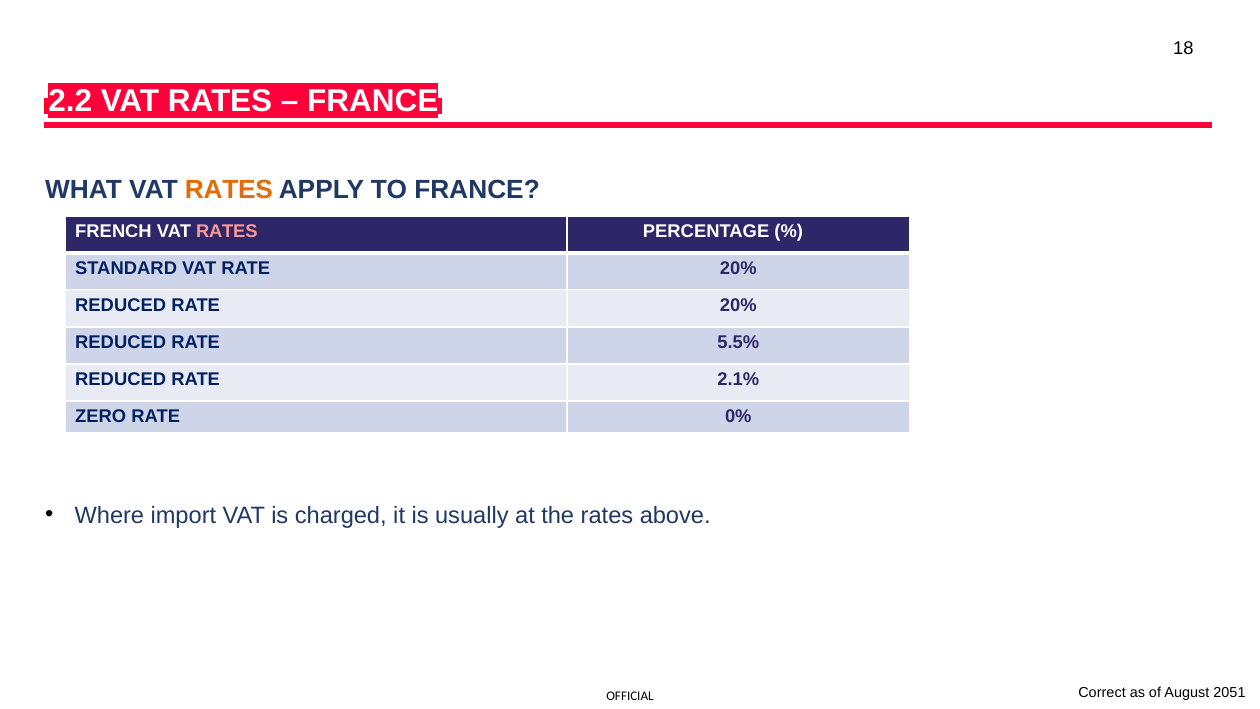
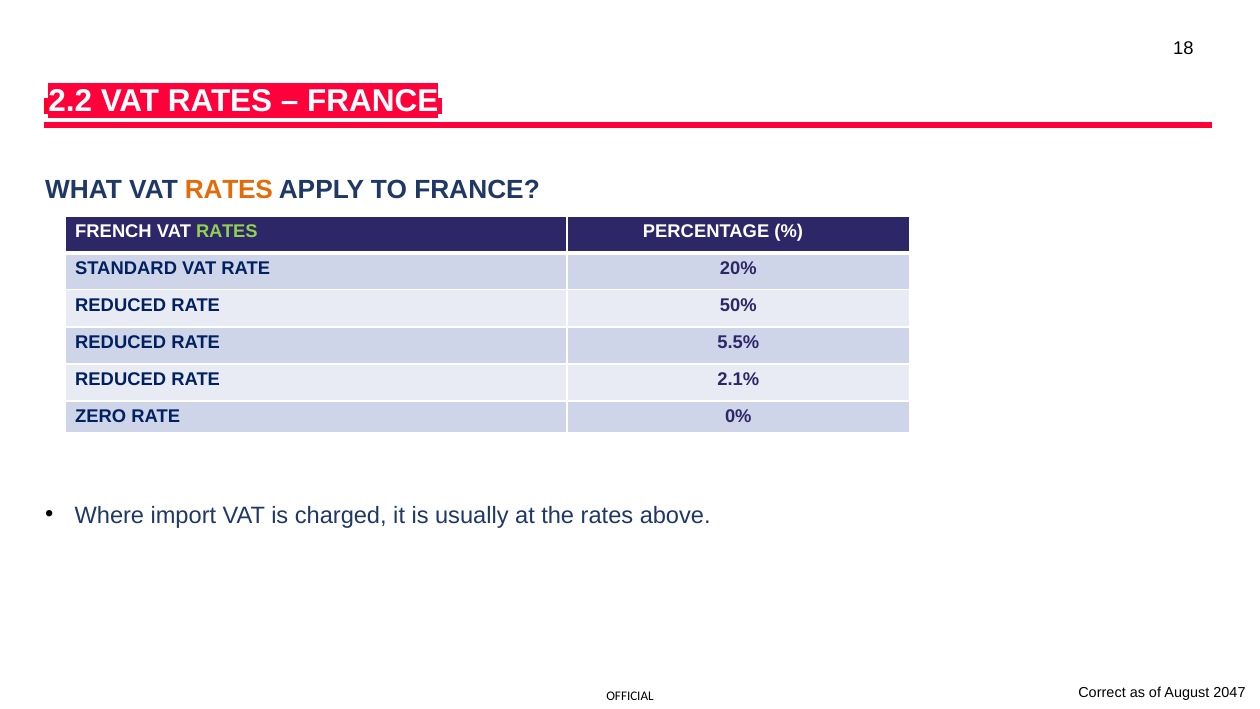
RATES colour: pink -> light green (227, 231)
REDUCED RATE 20%: 20% -> 50% (738, 305)
2051: 2051 -> 2047 (1229, 693)
